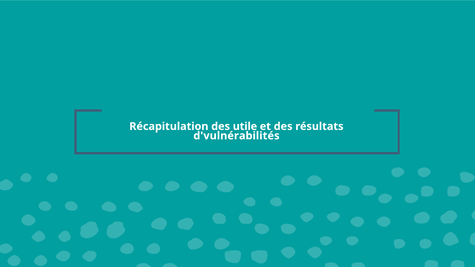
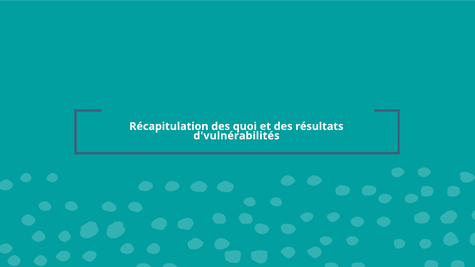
utile: utile -> quoi (245, 126)
